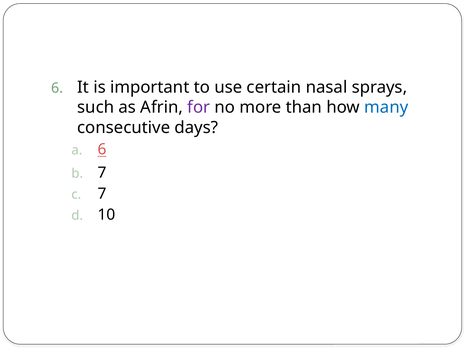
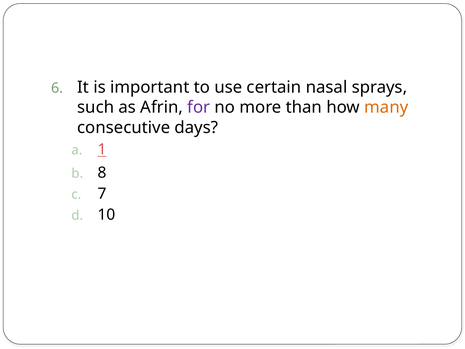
many colour: blue -> orange (386, 107)
6: 6 -> 1 (102, 149)
7: 7 -> 8 (102, 173)
